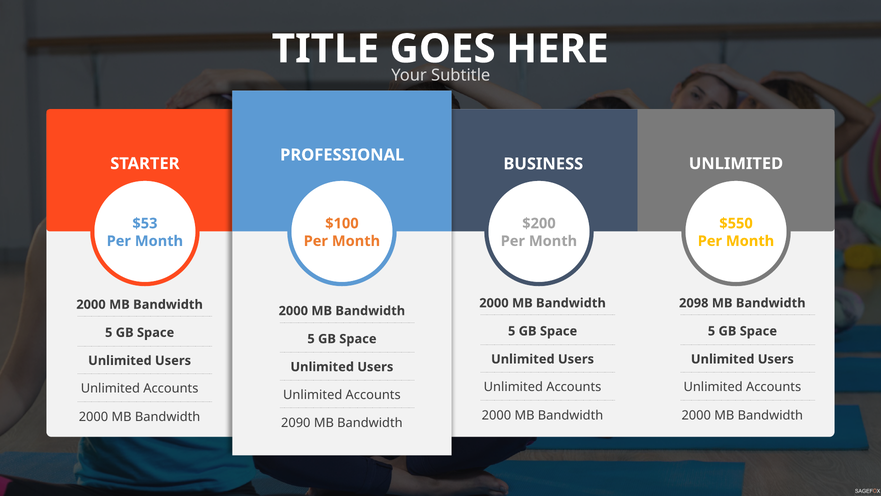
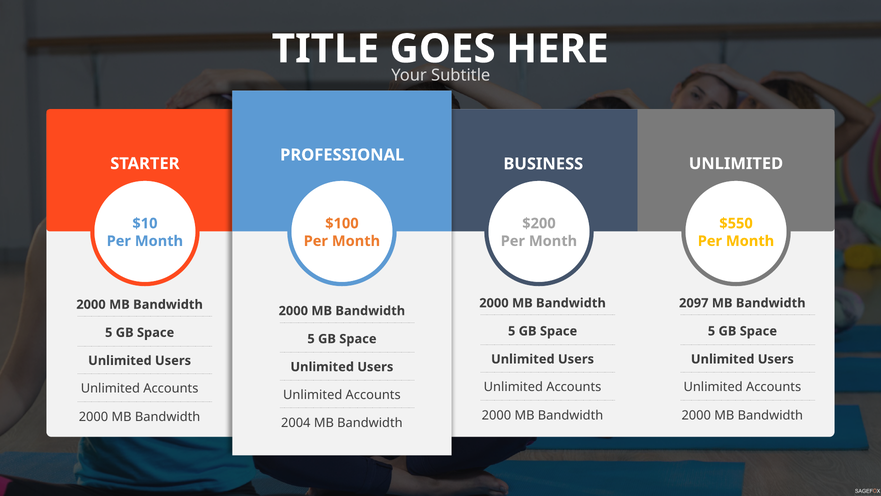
$53: $53 -> $10 (145, 223)
2098: 2098 -> 2097 (694, 303)
2090: 2090 -> 2004 (296, 423)
